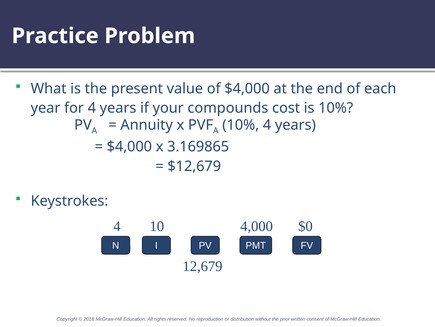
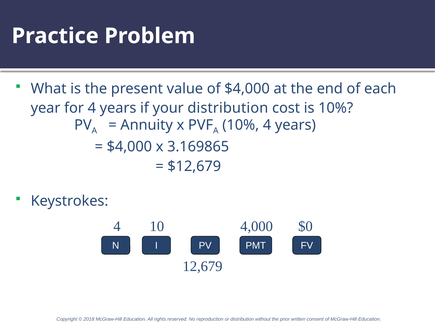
your compounds: compounds -> distribution (228, 108)
